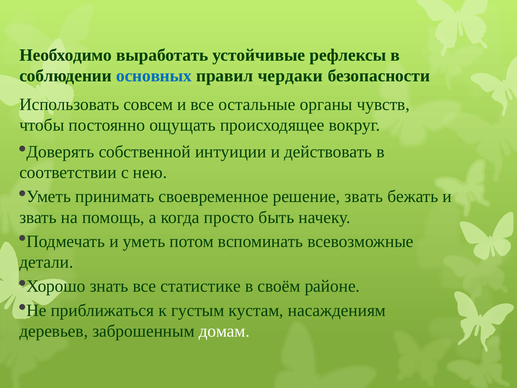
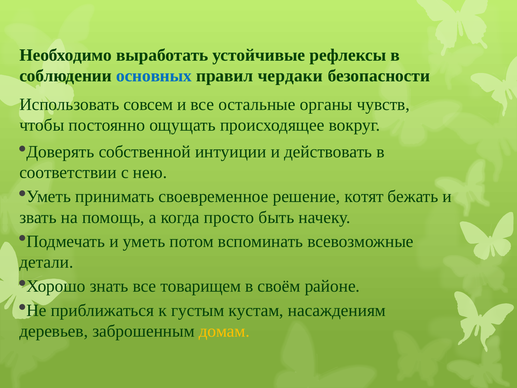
решение звать: звать -> котят (364, 197)
статистике: статистике -> товарищем (201, 286)
домам colour: white -> yellow (224, 331)
